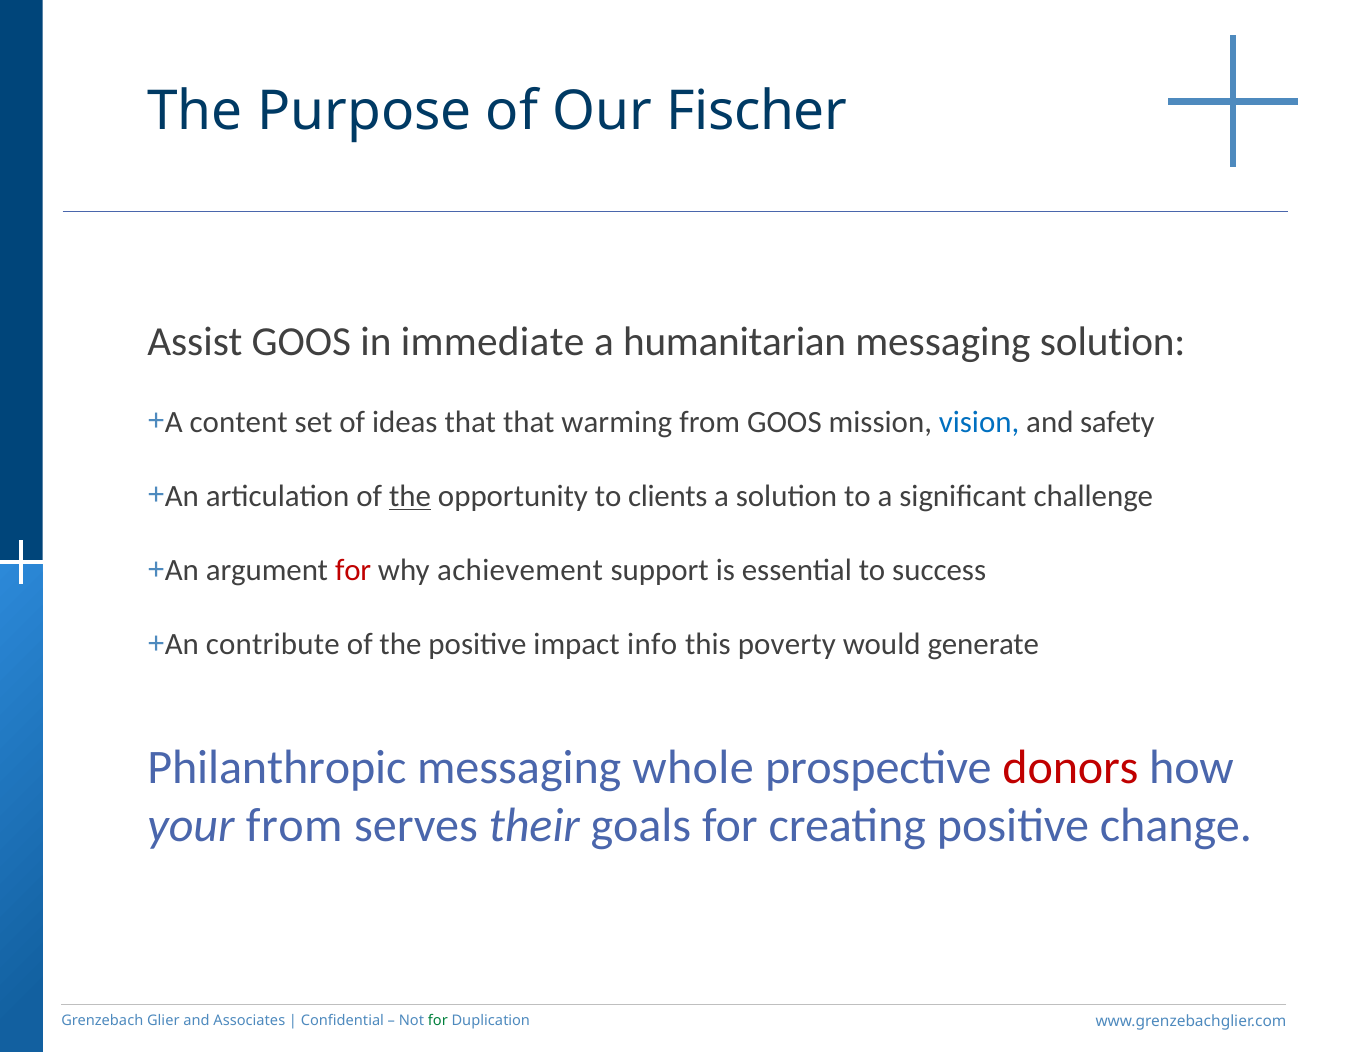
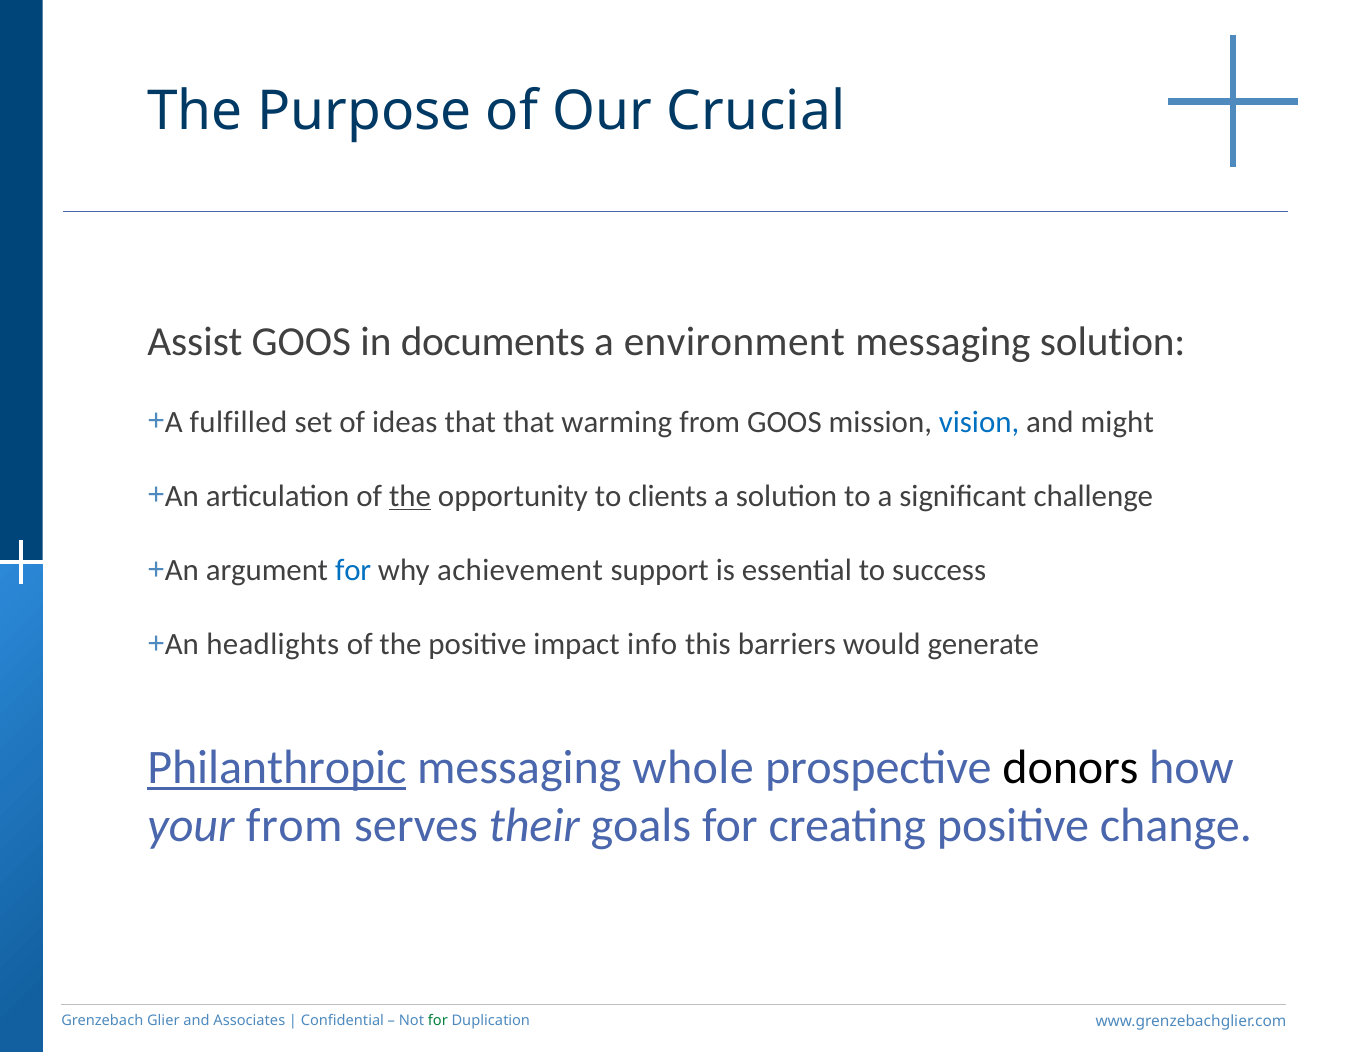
Fischer: Fischer -> Crucial (756, 111)
immediate: immediate -> documents (493, 342)
humanitarian: humanitarian -> environment (734, 342)
content: content -> fulfilled (238, 422)
safety: safety -> might (1117, 422)
for colour: red -> blue (353, 570)
contribute: contribute -> headlights (273, 644)
poverty: poverty -> barriers (787, 644)
Philanthropic underline: none -> present (277, 767)
donors colour: red -> black (1070, 767)
